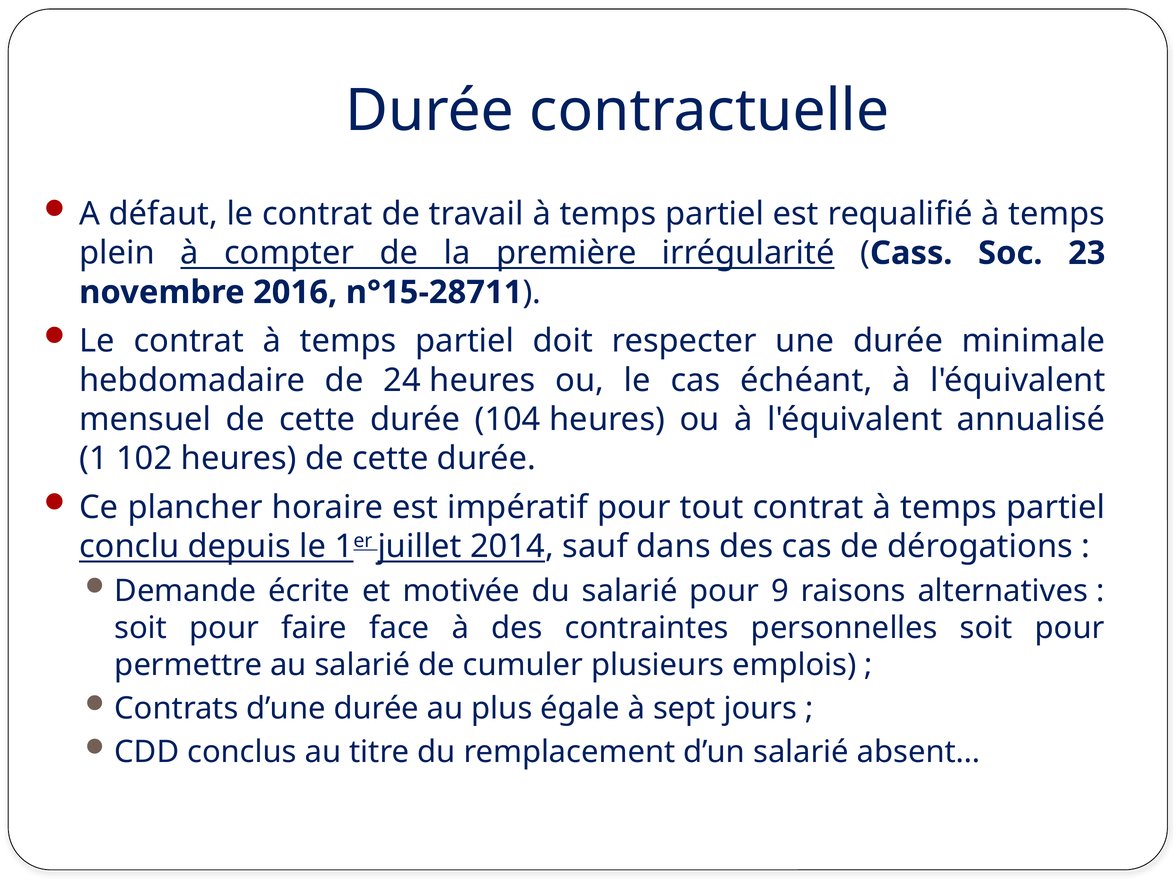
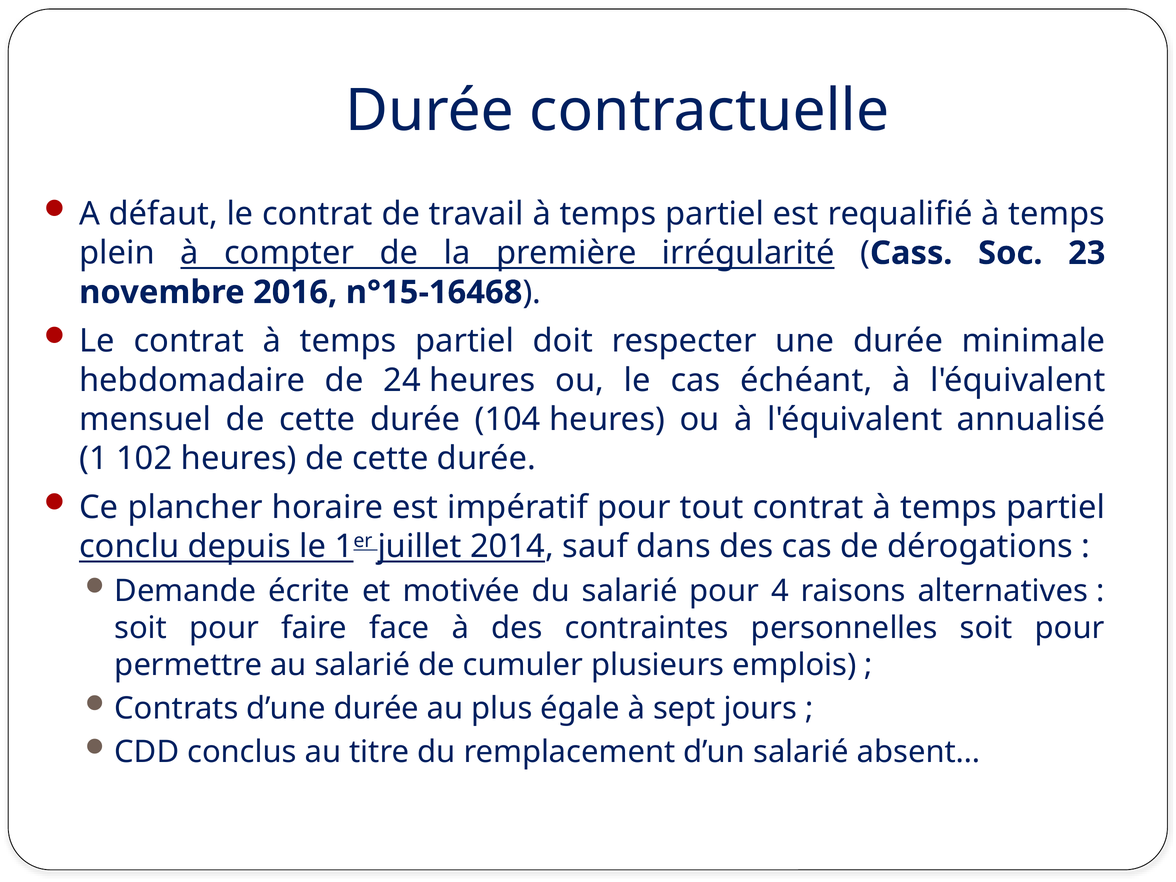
n°15-28711: n°15-28711 -> n°15-16468 (434, 292)
9: 9 -> 4 (780, 591)
